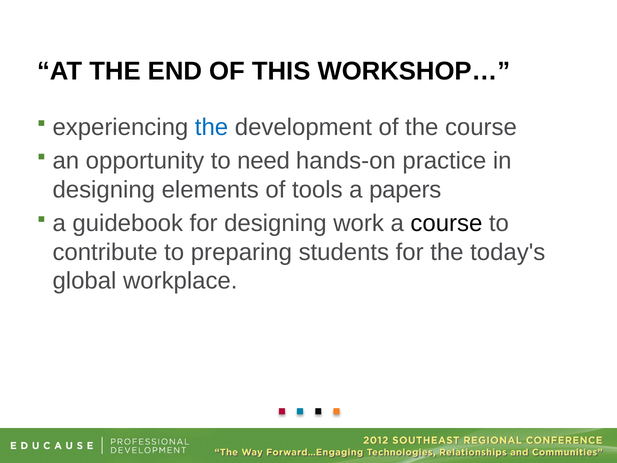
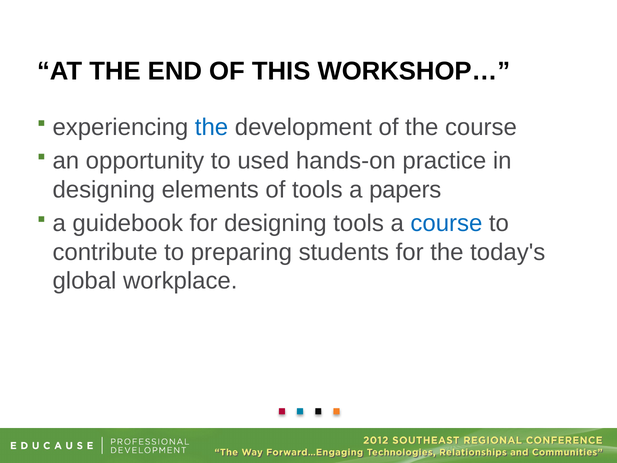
need: need -> used (263, 161)
designing work: work -> tools (359, 223)
course colour: black -> blue (446, 223)
